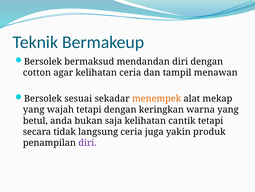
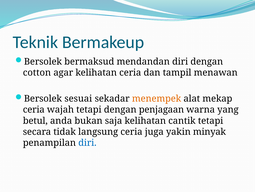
yang: yang -> ceria (34, 109)
keringkan: keringkan -> penjagaan (161, 109)
produk: produk -> minyak (209, 131)
diri colour: purple -> blue (87, 142)
